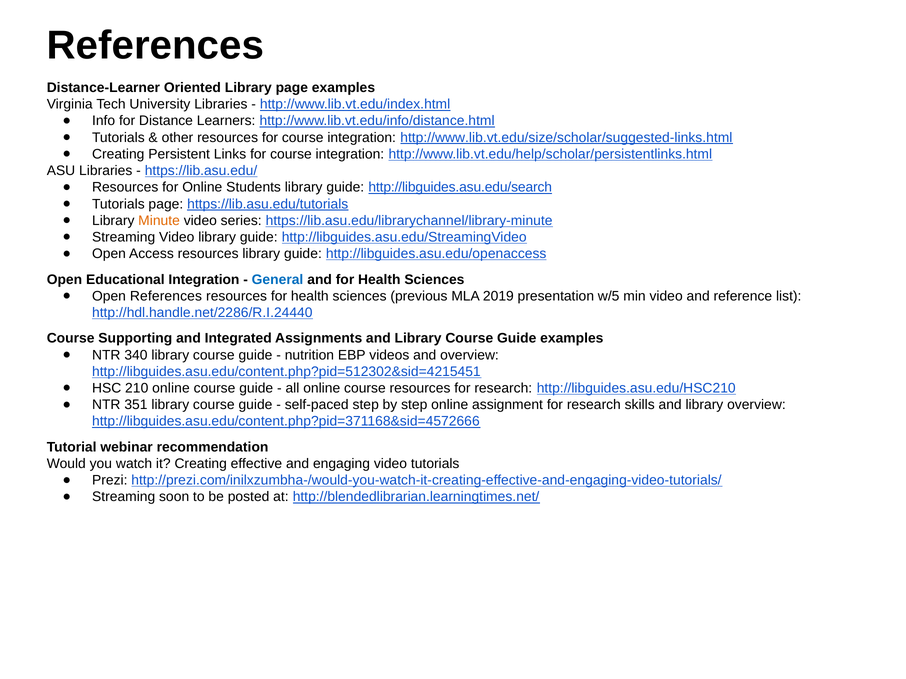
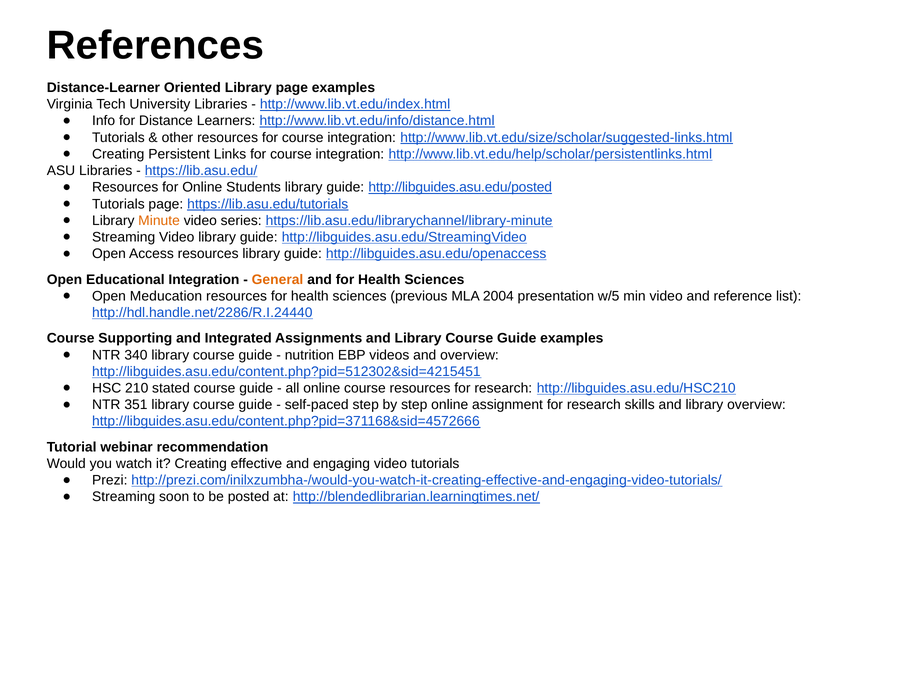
http://libguides.asu.edu/search: http://libguides.asu.edu/search -> http://libguides.asu.edu/posted (460, 188)
General colour: blue -> orange (278, 280)
Open References: References -> Meducation (166, 296)
2019: 2019 -> 2004 (498, 296)
210 online: online -> stated (171, 388)
